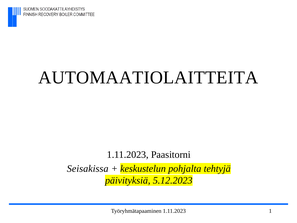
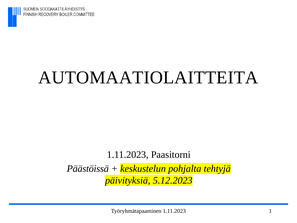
Seisakissa: Seisakissa -> Päästöissä (88, 168)
